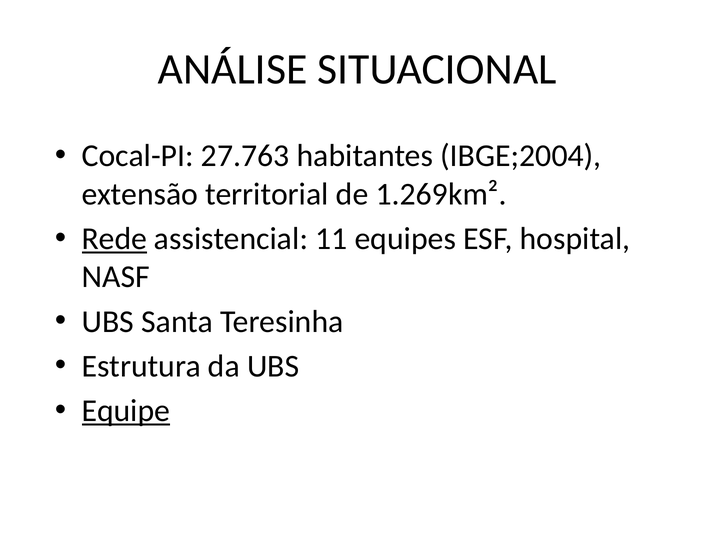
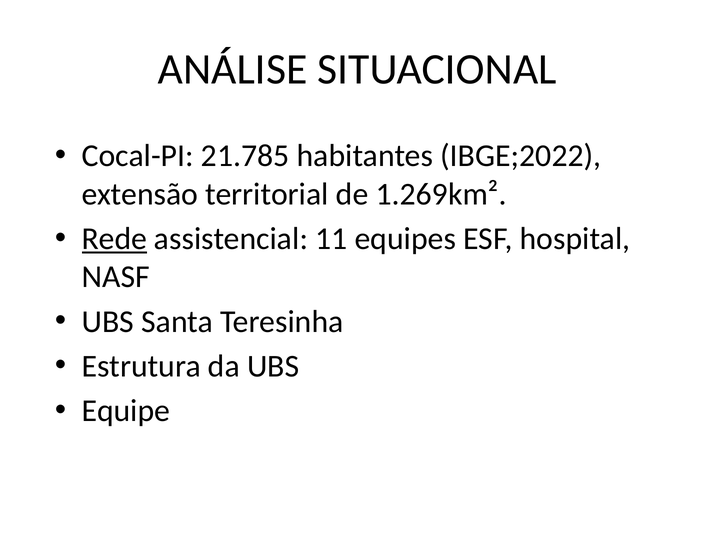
27.763: 27.763 -> 21.785 (245, 156)
IBGE;2004: IBGE;2004 -> IBGE;2022 (521, 156)
Equipe underline: present -> none (126, 410)
